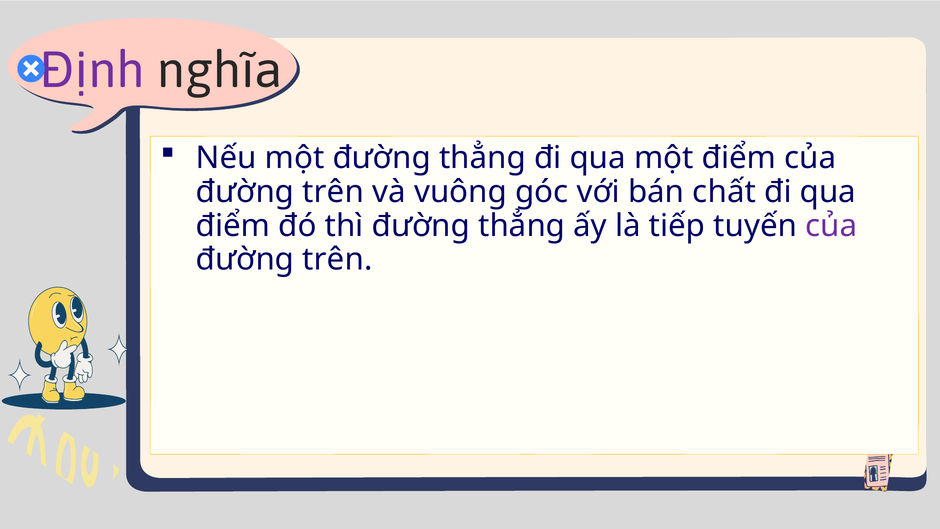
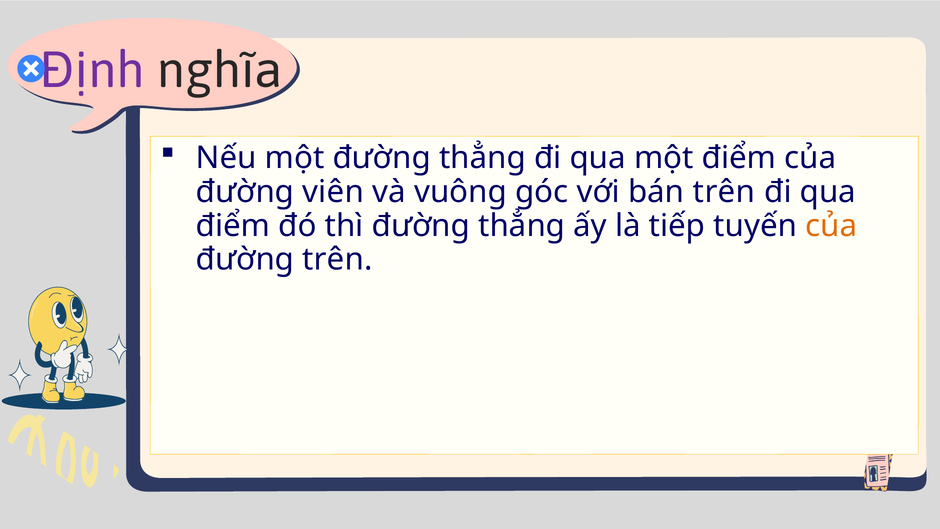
trên: trên -> viên (333, 192)
bán chất: chất -> trên (724, 192)
của colour: purple -> orange (831, 226)
